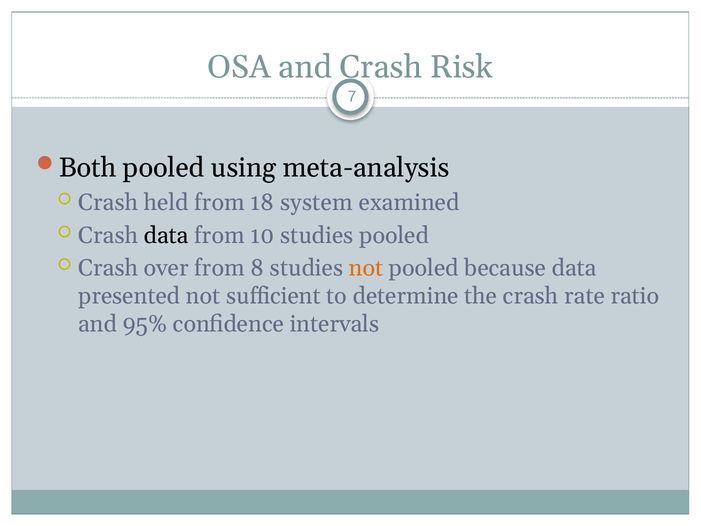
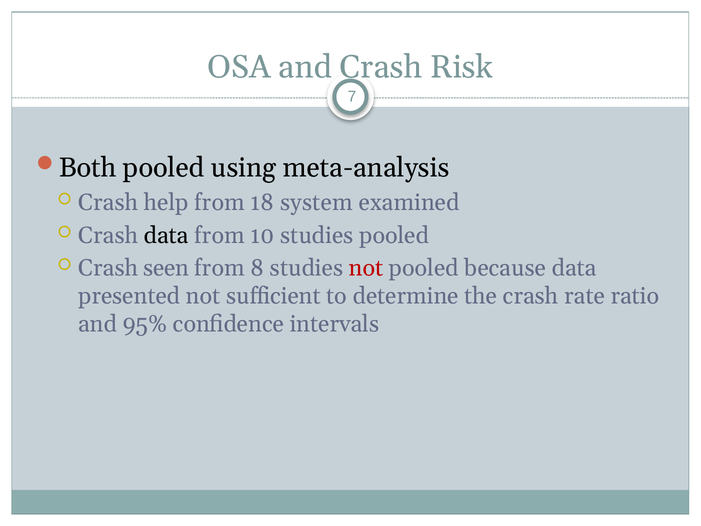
held: held -> help (166, 203)
over: over -> seen (166, 268)
not colour: orange -> red (366, 268)
